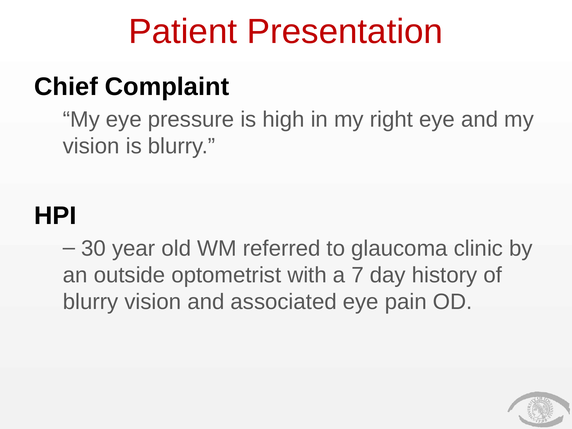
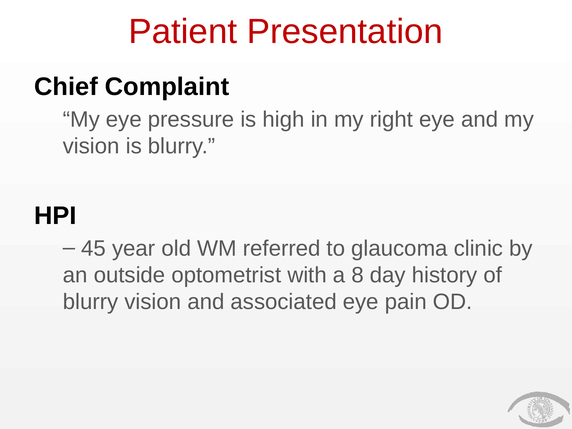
30: 30 -> 45 (94, 248)
7: 7 -> 8 (358, 275)
